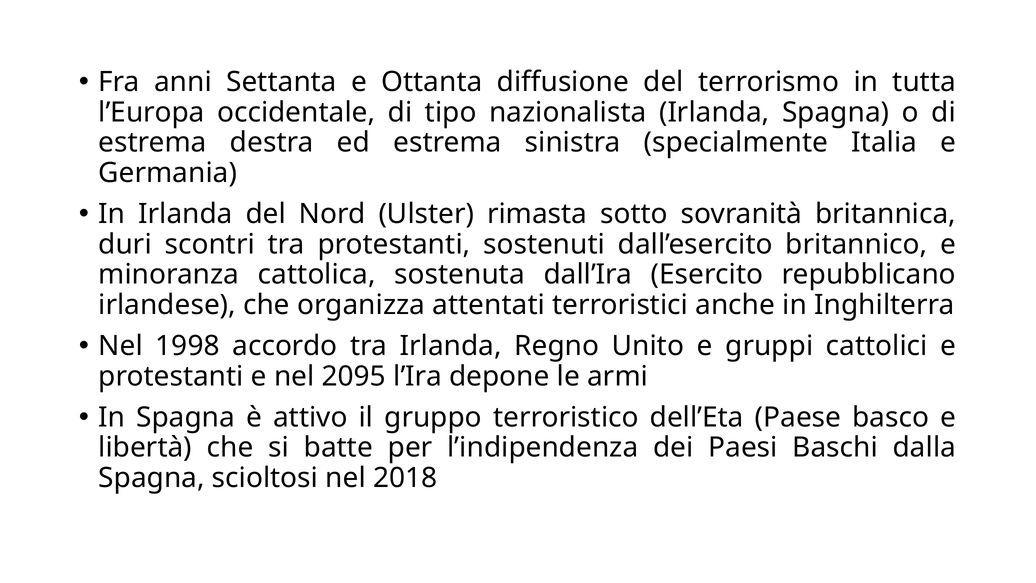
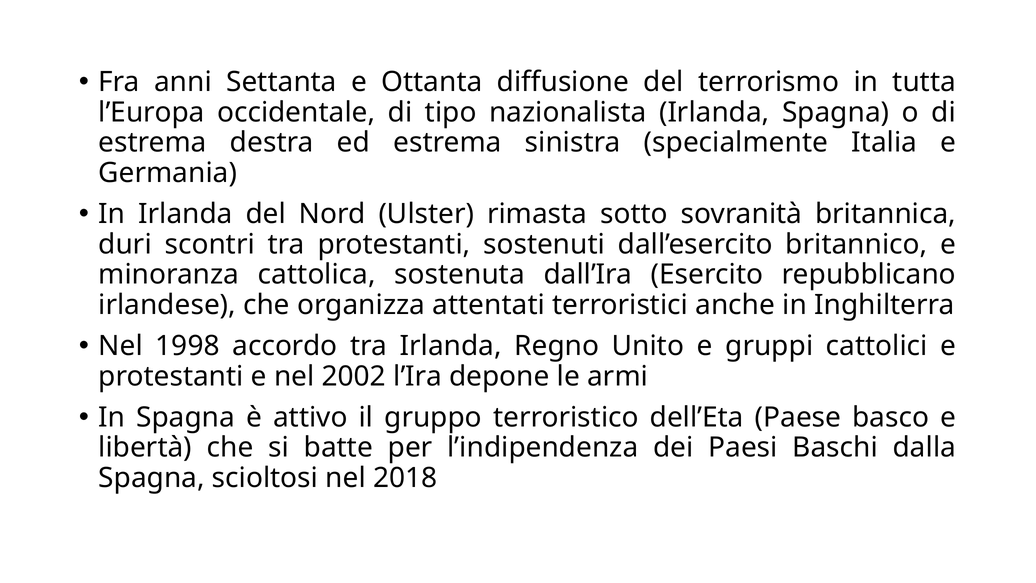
2095: 2095 -> 2002 (354, 376)
